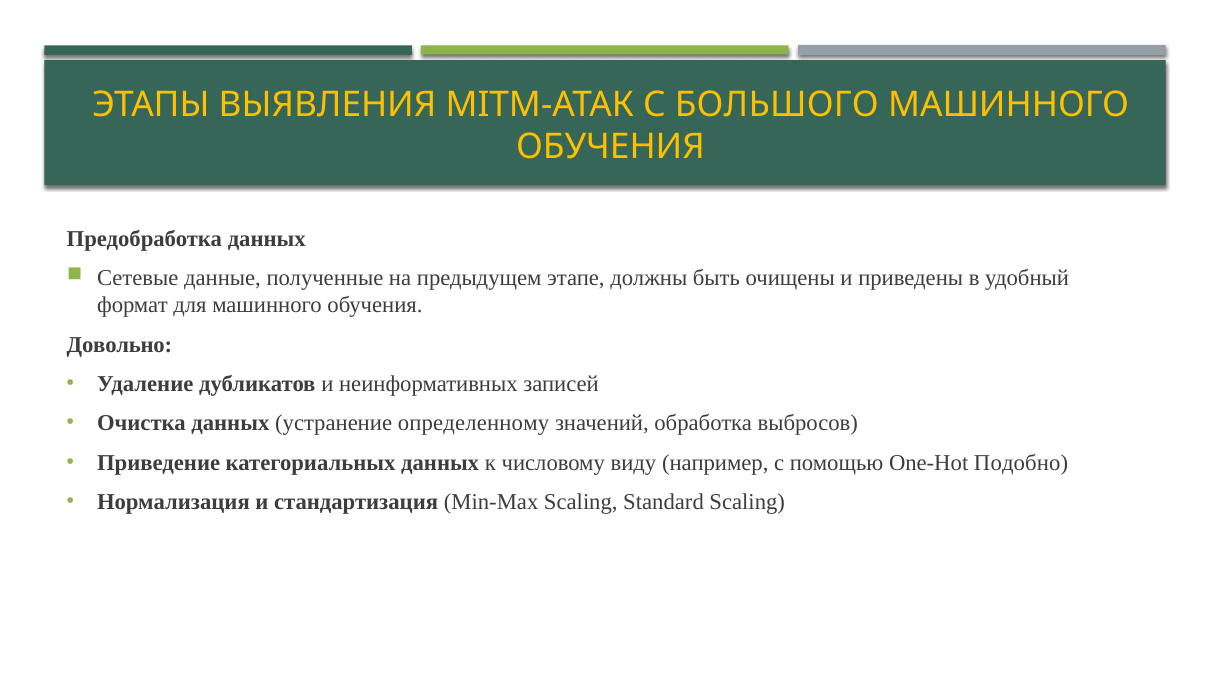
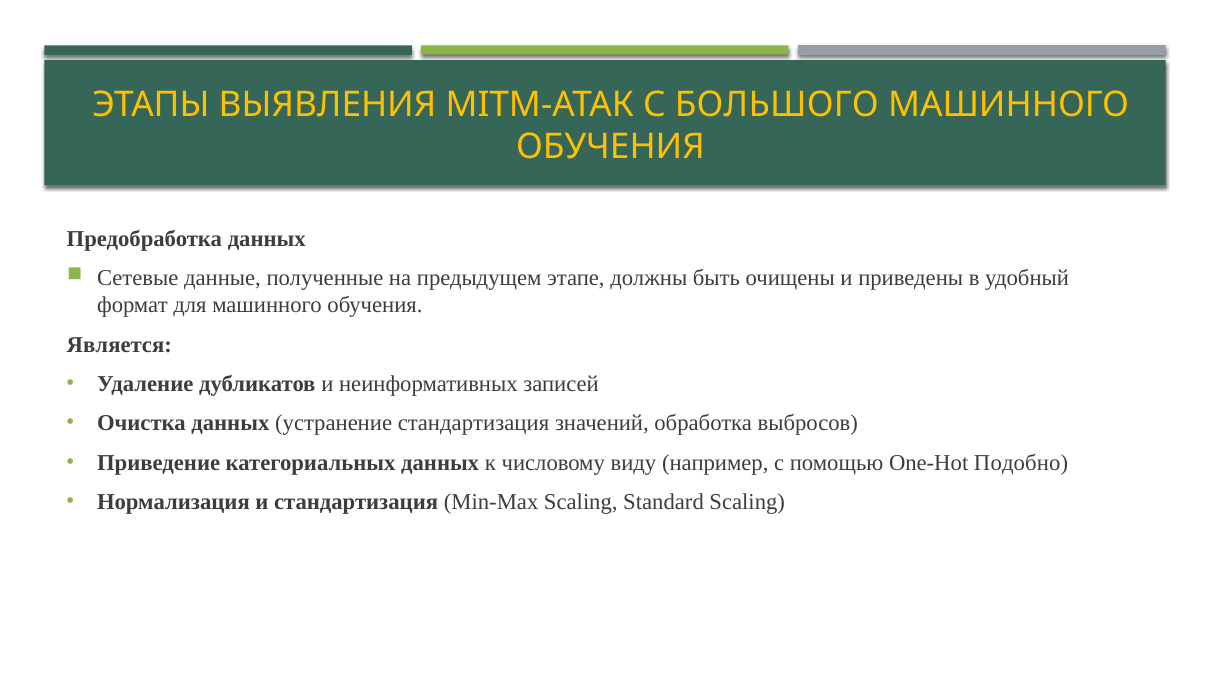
Довольно: Довольно -> Является (119, 344)
устранение определенному: определенному -> стандартизация (474, 423)
